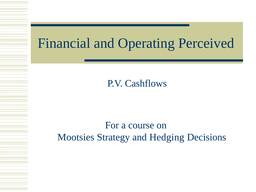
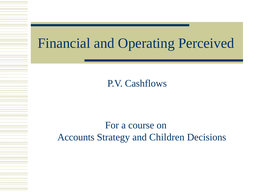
Mootsies: Mootsies -> Accounts (76, 137)
Hedging: Hedging -> Children (167, 137)
